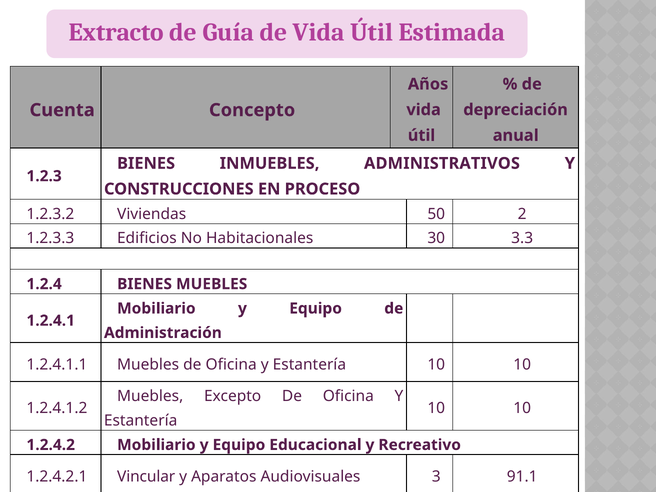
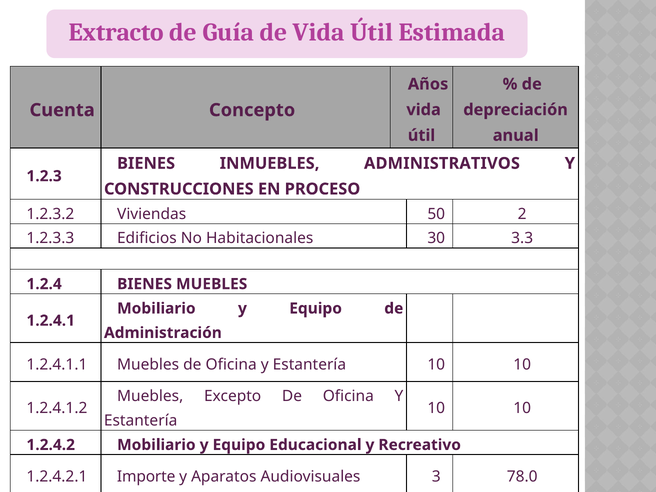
Vincular: Vincular -> Importe (146, 477)
91.1: 91.1 -> 78.0 (522, 477)
